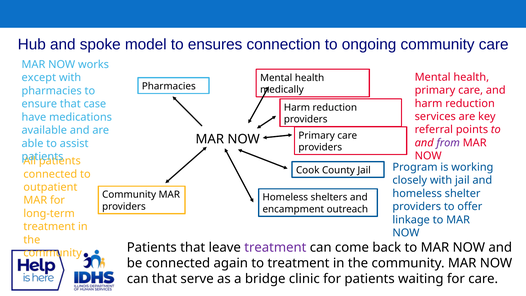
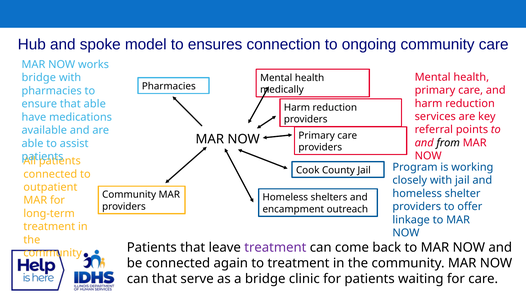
except: except -> bridge (39, 78)
that case: case -> able (95, 104)
from colour: purple -> black (448, 143)
